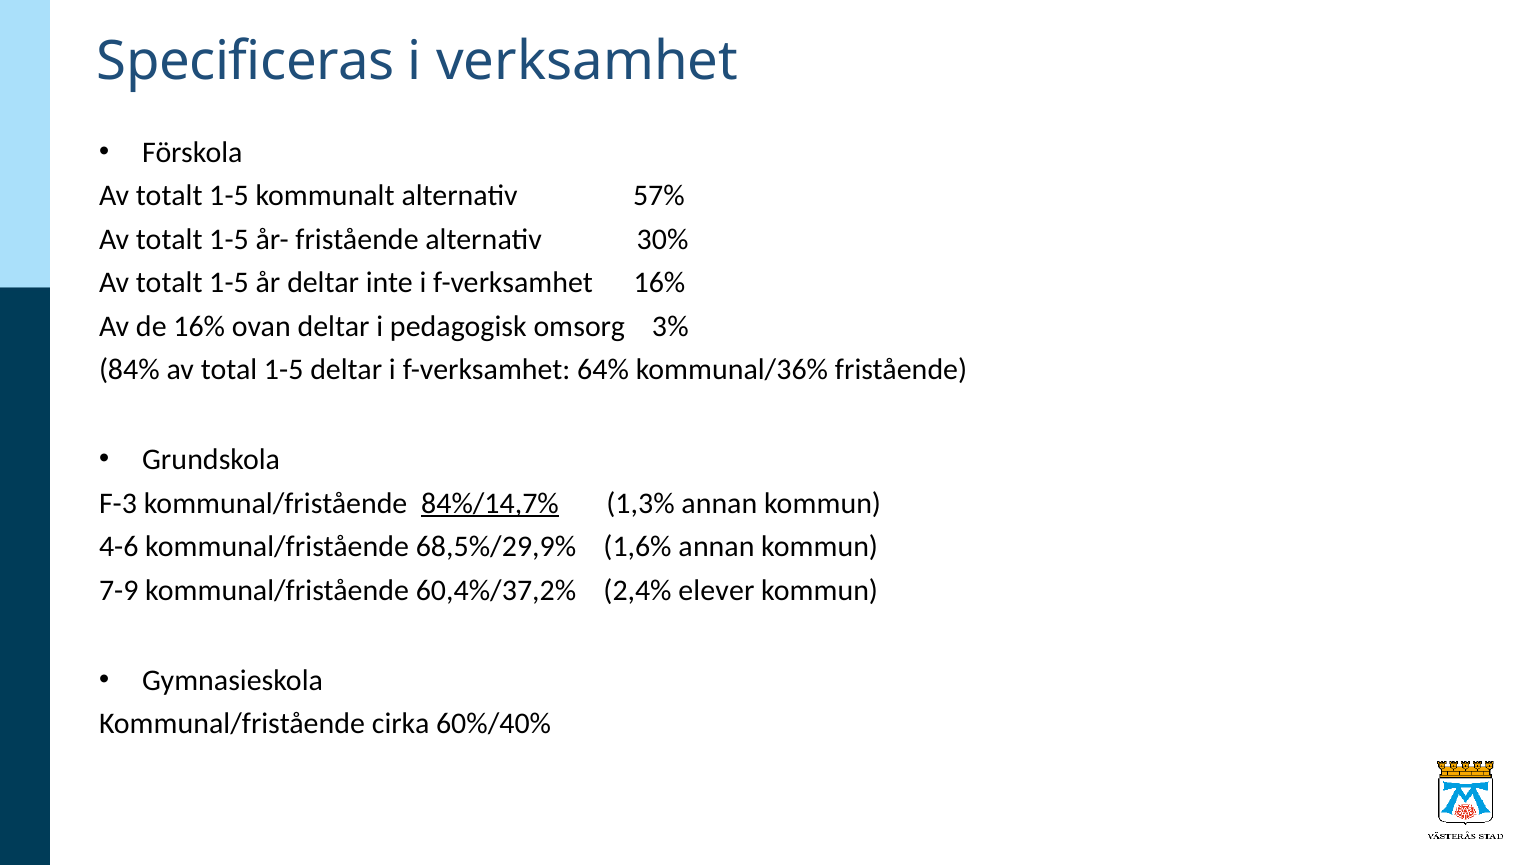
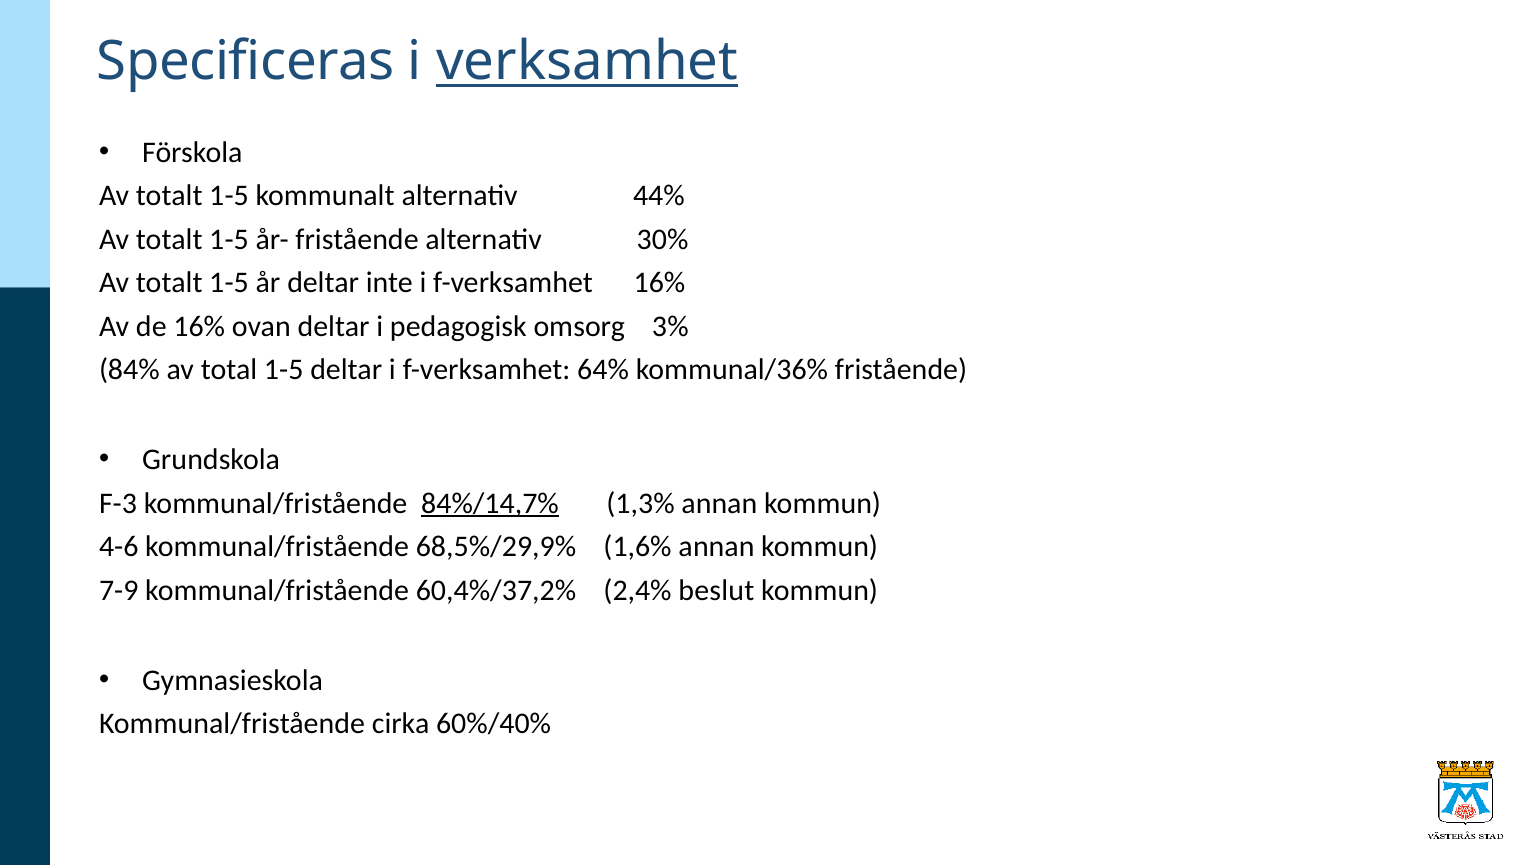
verksamhet underline: none -> present (587, 62)
57%: 57% -> 44% (659, 196)
elever: elever -> beslut (716, 590)
